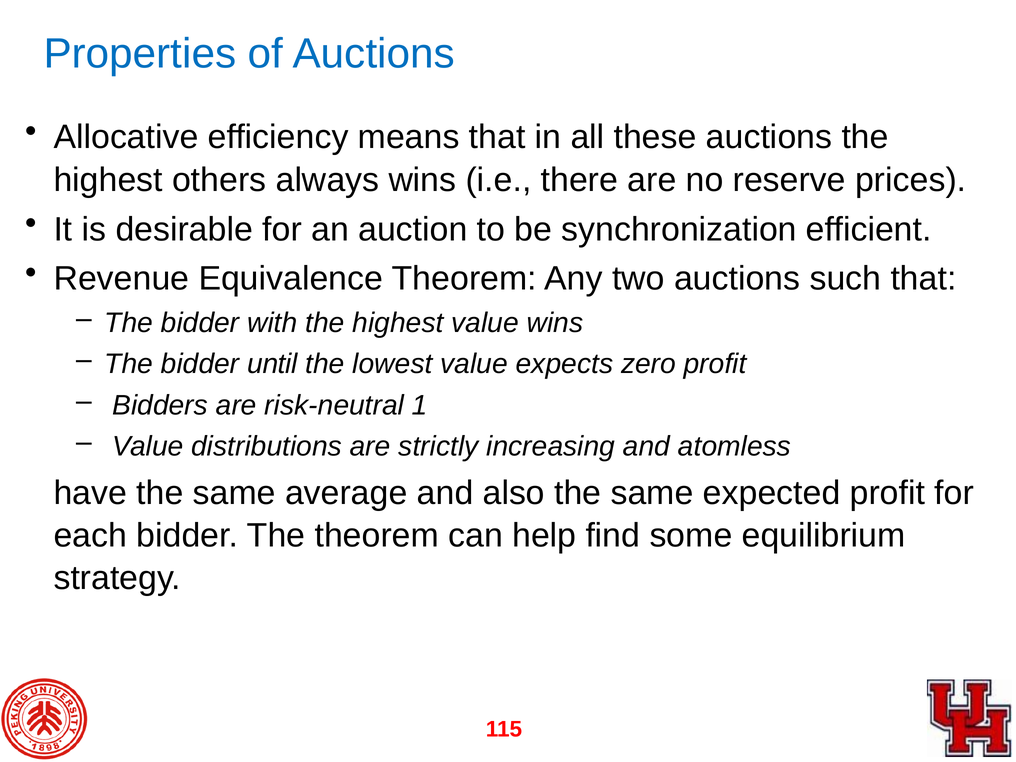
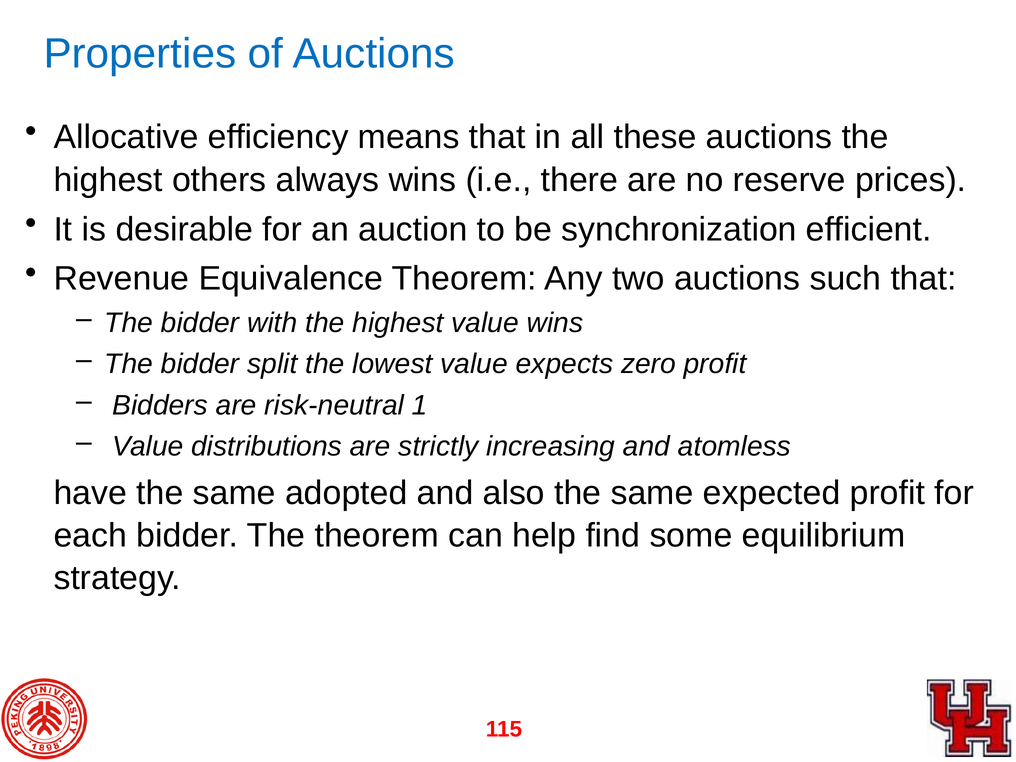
until: until -> split (272, 364)
average: average -> adopted (346, 493)
